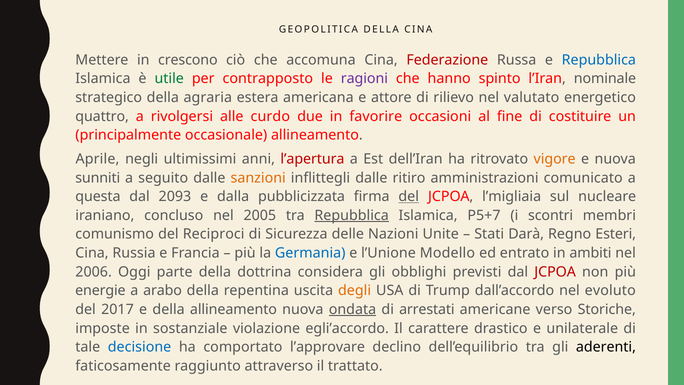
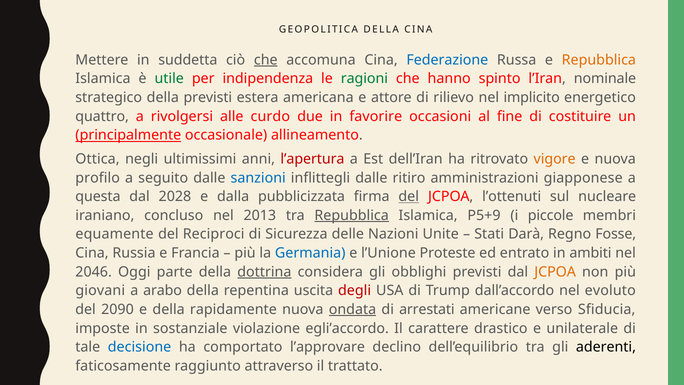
crescono: crescono -> suddetta (188, 60)
che underline: none -> present (266, 60)
Federazione colour: red -> blue (447, 60)
Repubblica colour: blue -> orange (599, 60)
contrapposto: contrapposto -> indipendenza (268, 79)
ragioni colour: purple -> green (364, 79)
della agraria: agraria -> previsti (208, 98)
valutato: valutato -> implicito (532, 98)
principalmente underline: none -> present (128, 135)
Aprile: Aprile -> Ottica (97, 159)
sunniti: sunniti -> profilo (98, 178)
sanzioni colour: orange -> blue (258, 178)
comunicato: comunicato -> giapponese (583, 178)
2093: 2093 -> 2028 (175, 197)
l’migliaia: l’migliaia -> l’ottenuti (512, 197)
2005: 2005 -> 2013 (260, 215)
P5+7: P5+7 -> P5+9 (484, 215)
scontri: scontri -> piccole (551, 215)
comunismo: comunismo -> equamente (115, 234)
Esteri: Esteri -> Fosse (616, 234)
Modello: Modello -> Proteste (448, 253)
2006: 2006 -> 2046 (94, 272)
dottrina underline: none -> present (264, 272)
JCPOA colour: red -> orange (555, 272)
energie: energie -> giovani (100, 291)
degli colour: orange -> red (355, 291)
2017: 2017 -> 2090 (117, 309)
della allineamento: allineamento -> rapidamente (233, 309)
Storiche: Storiche -> Sfiducia (607, 309)
